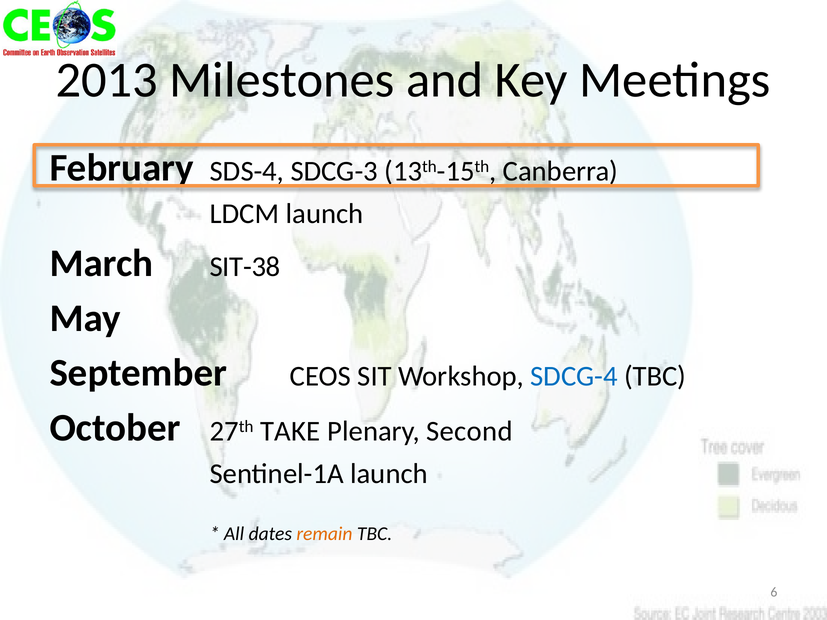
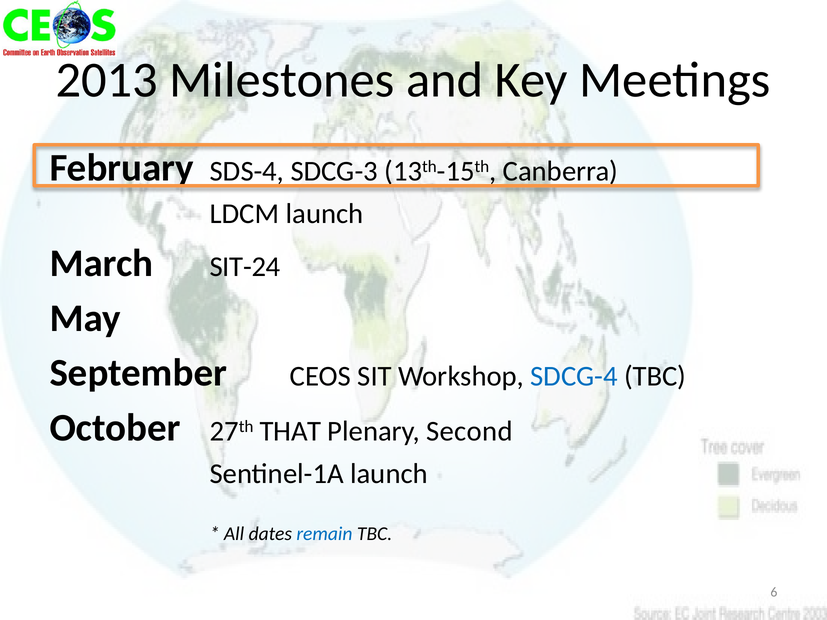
SIT-38: SIT-38 -> SIT-24 (245, 267)
TAKE: TAKE -> THAT (291, 432)
remain colour: orange -> blue (324, 534)
